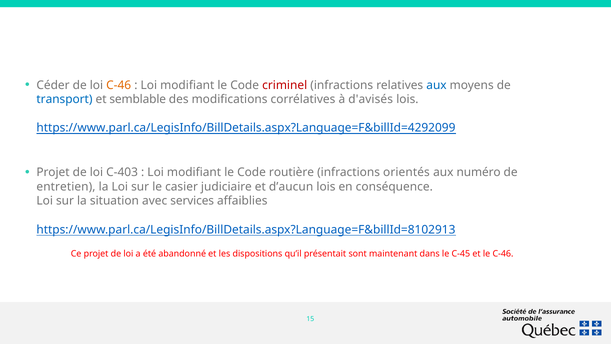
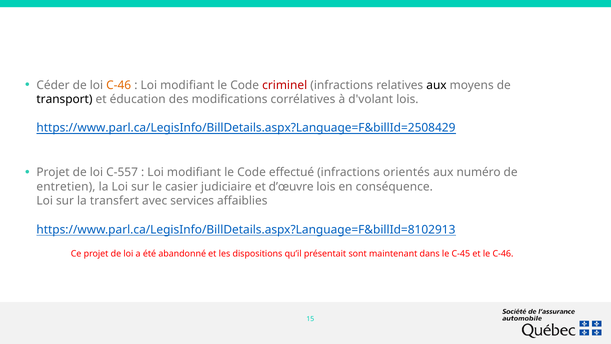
aux colour: blue -> black (436, 85)
transport colour: blue -> black (64, 99)
semblable: semblable -> éducation (138, 99)
d'avisés: d'avisés -> d'volant (371, 99)
https://www.parl.ca/LegisInfo/BillDetails.aspx?Language=F&billId=4292099: https://www.parl.ca/LegisInfo/BillDetails.aspx?Language=F&billId=4292099 -> https://www.parl.ca/LegisInfo/BillDetails.aspx?Language=F&billId=2508429 (246, 128)
C-403: C-403 -> C-557 (122, 172)
routière: routière -> effectué (292, 172)
d’aucun: d’aucun -> d’œuvre (291, 187)
situation: situation -> transfert (114, 201)
